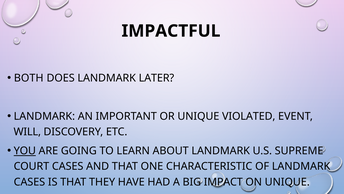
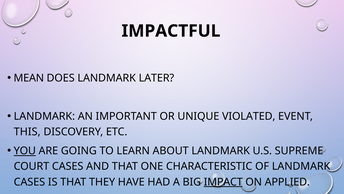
BOTH: BOTH -> MEAN (29, 78)
WILL: WILL -> THIS (27, 131)
IMPACT underline: none -> present (223, 181)
ON UNIQUE: UNIQUE -> APPLIED (287, 181)
